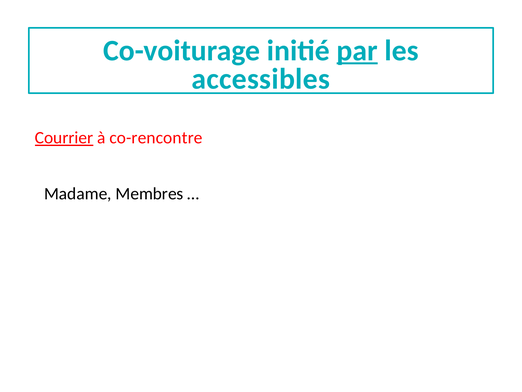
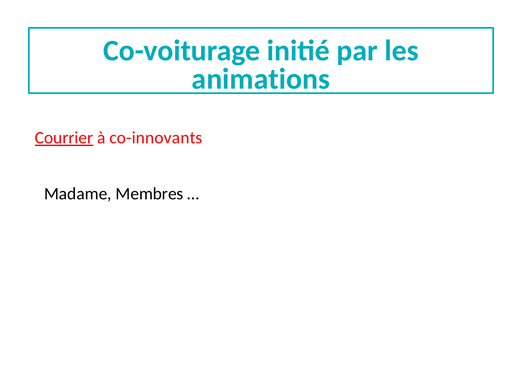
par underline: present -> none (357, 51)
accessibles: accessibles -> animations (261, 79)
co-rencontre: co-rencontre -> co-innovants (156, 138)
